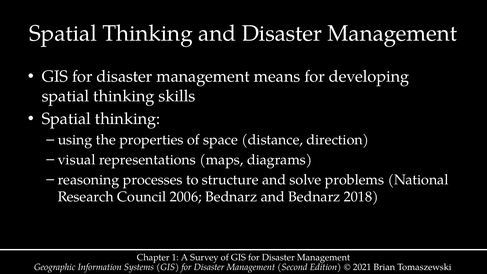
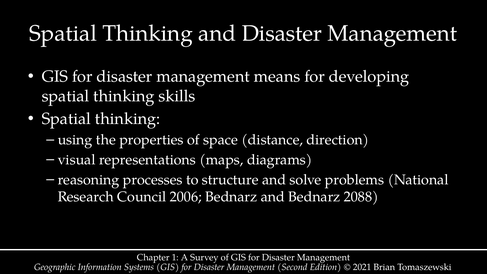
2018: 2018 -> 2088 (361, 197)
